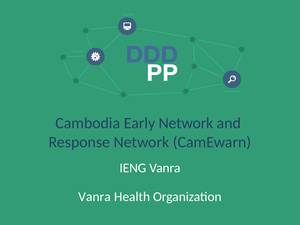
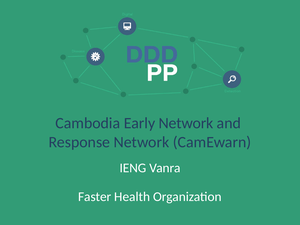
Vanra: Vanra -> Faster (95, 197)
